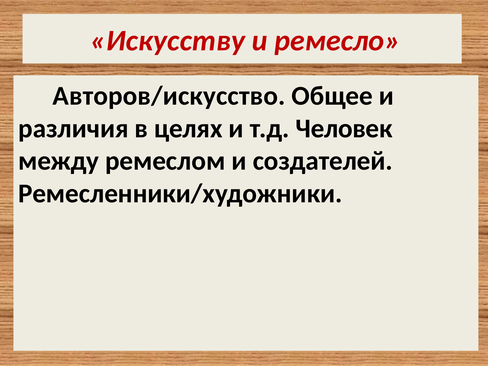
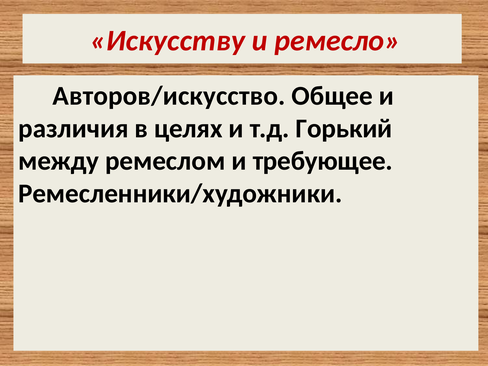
Человек: Человек -> Горький (344, 128)
создателей: создателей -> требующее (323, 161)
